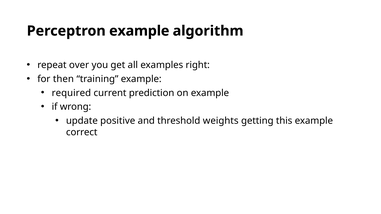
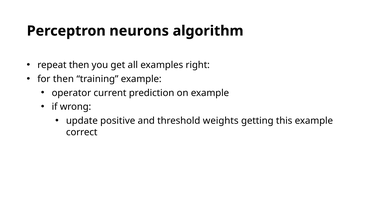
Perceptron example: example -> neurons (139, 31)
repeat over: over -> then (79, 65)
required: required -> operator (71, 93)
